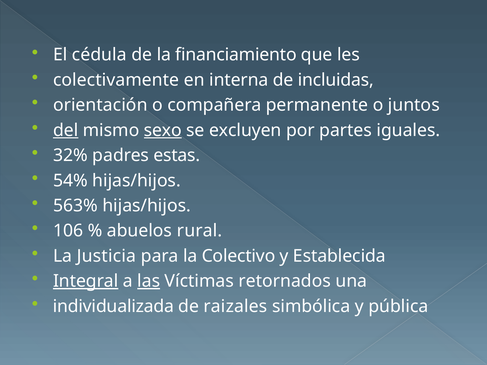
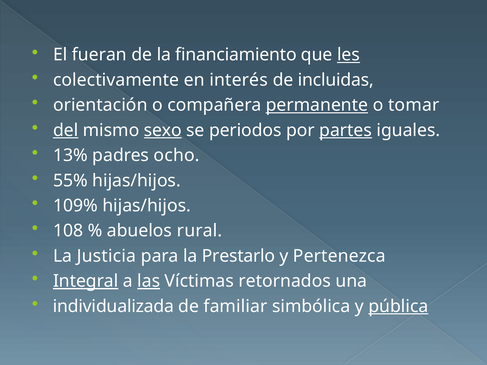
cédula: cédula -> fueran (99, 55)
les underline: none -> present (349, 55)
interna: interna -> interés (239, 80)
permanente underline: none -> present (317, 105)
juntos: juntos -> tomar (414, 105)
excluyen: excluyen -> periodos (245, 130)
partes underline: none -> present (346, 130)
32%: 32% -> 13% (70, 156)
estas: estas -> ocho (177, 156)
54%: 54% -> 55% (70, 181)
563%: 563% -> 109% (75, 206)
106: 106 -> 108 (68, 231)
Colectivo: Colectivo -> Prestarlo (239, 256)
Establecida: Establecida -> Pertenezca (339, 256)
raizales: raizales -> familiar (235, 306)
pública underline: none -> present (398, 306)
